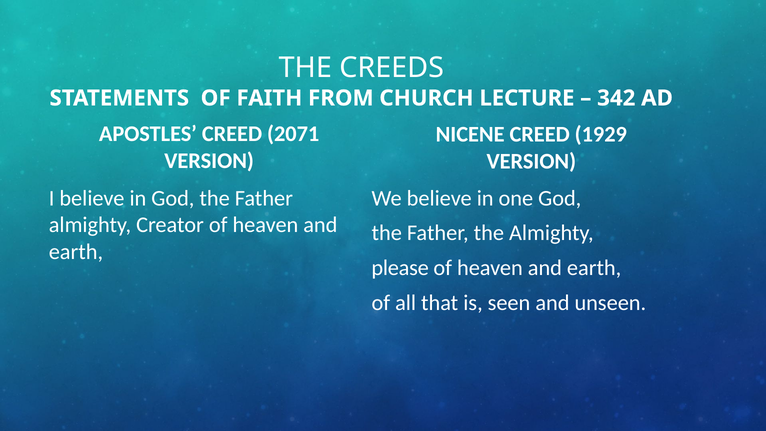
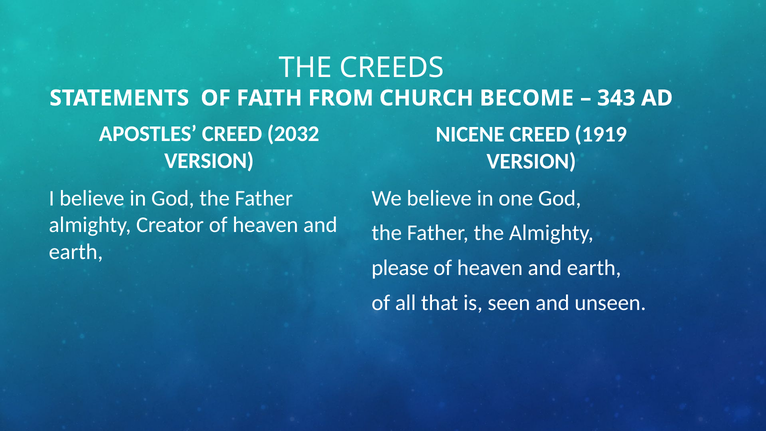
LECTURE: LECTURE -> BECOME (527, 98)
342: 342 -> 343 (616, 98)
2071: 2071 -> 2032 (293, 134)
1929: 1929 -> 1919 (601, 135)
